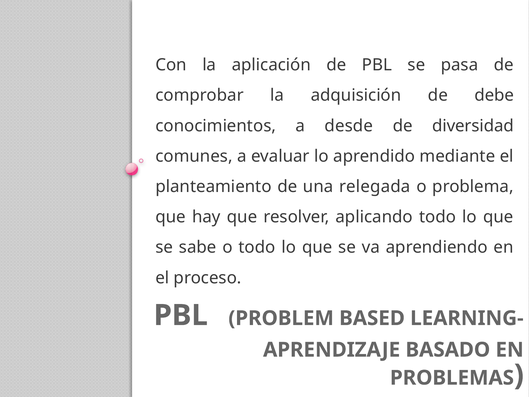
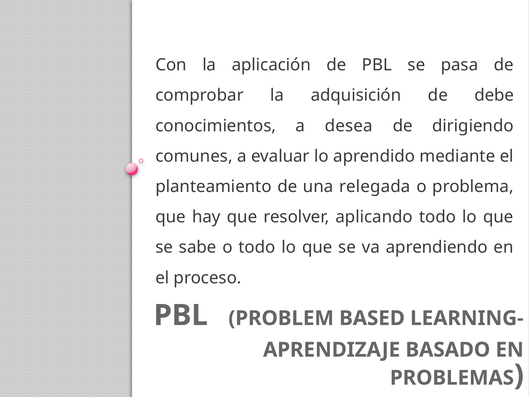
desde: desde -> desea (349, 126)
diversidad: diversidad -> dirigiendo (473, 126)
